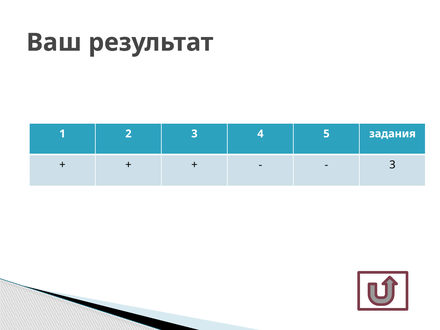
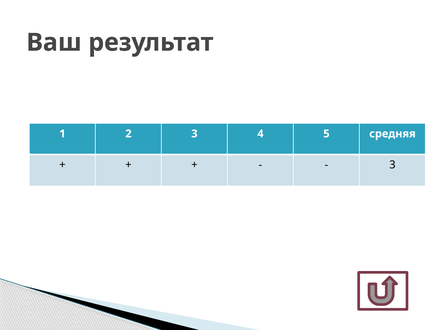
задания: задания -> средняя (392, 134)
